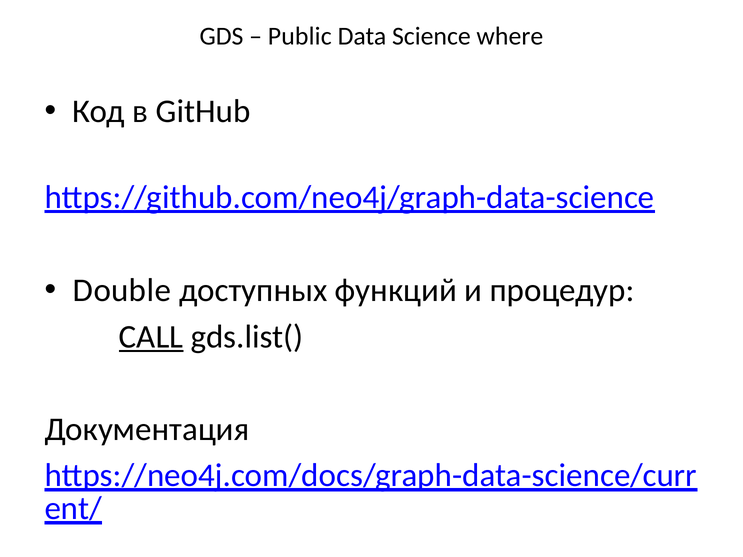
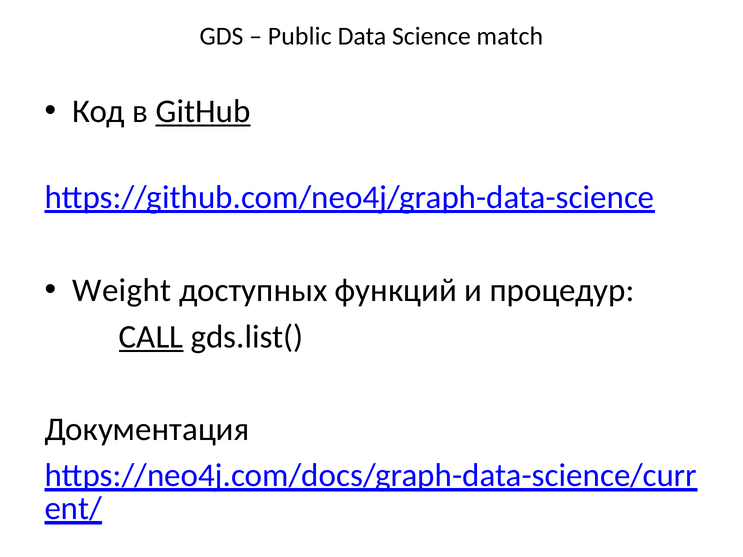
where: where -> match (510, 36)
GitHub underline: none -> present (203, 111)
Double: Double -> Weight (122, 291)
